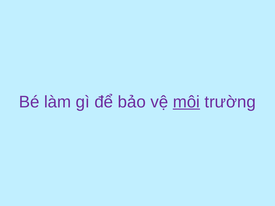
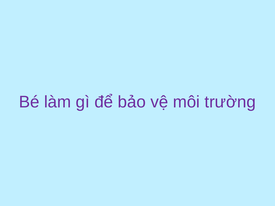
môi underline: present -> none (186, 102)
